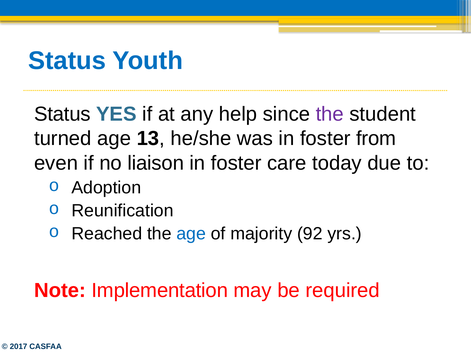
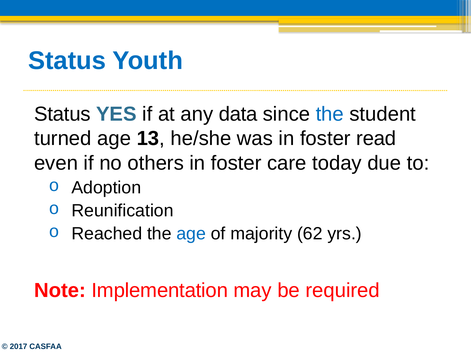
help: help -> data (238, 114)
the colour: purple -> blue (330, 114)
from: from -> read (376, 138)
liaison: liaison -> others (156, 163)
92: 92 -> 62 (310, 233)
